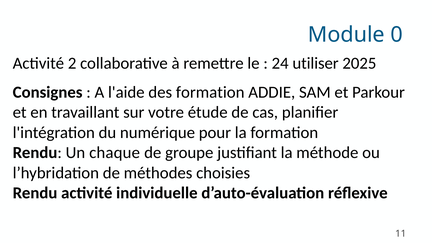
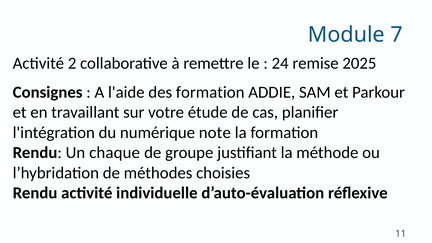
0: 0 -> 7 (397, 35)
utiliser: utiliser -> remise (316, 63)
pour: pour -> note (215, 133)
